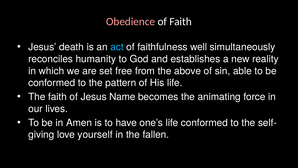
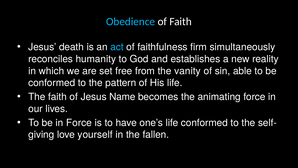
Obedience colour: pink -> light blue (131, 21)
well: well -> firm (199, 47)
above: above -> vanity (188, 71)
in Amen: Amen -> Force (79, 122)
